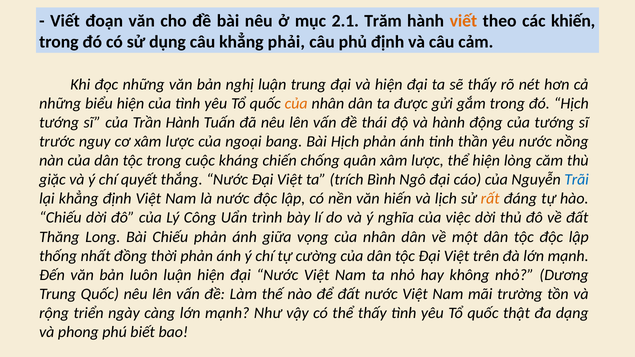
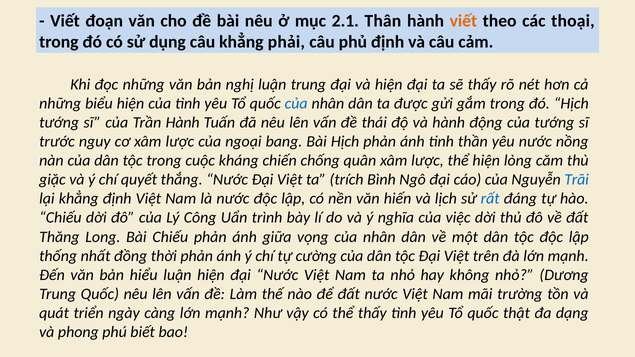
Trăm: Trăm -> Thân (383, 21)
khiến: khiến -> thoại (573, 21)
của colour: orange -> blue (296, 104)
rất colour: orange -> blue (490, 199)
luôn: luôn -> hiểu (144, 275)
rộng: rộng -> quát (54, 313)
